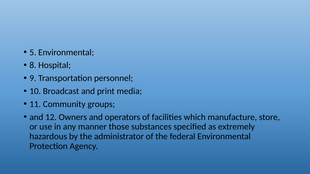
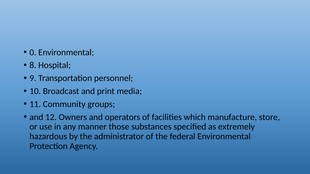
5: 5 -> 0 (33, 52)
